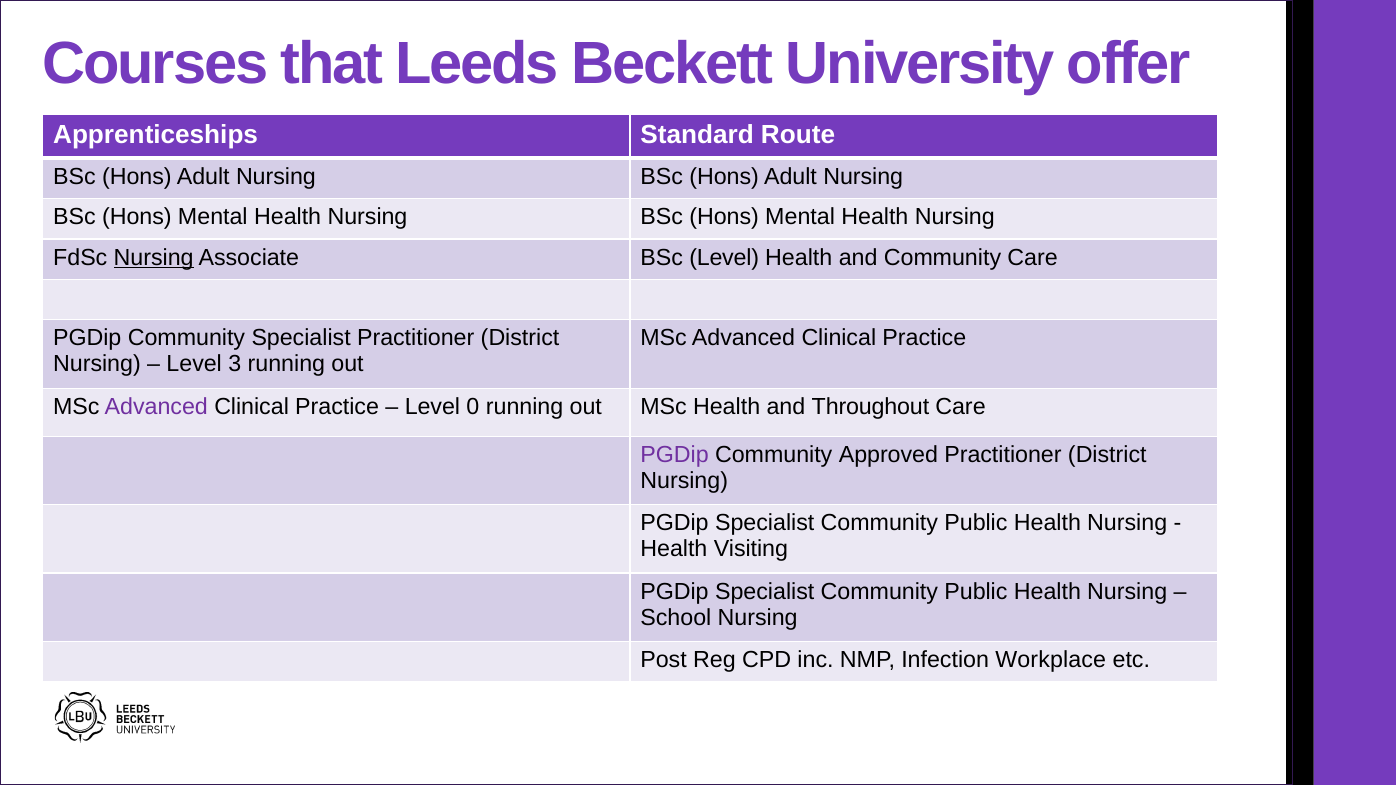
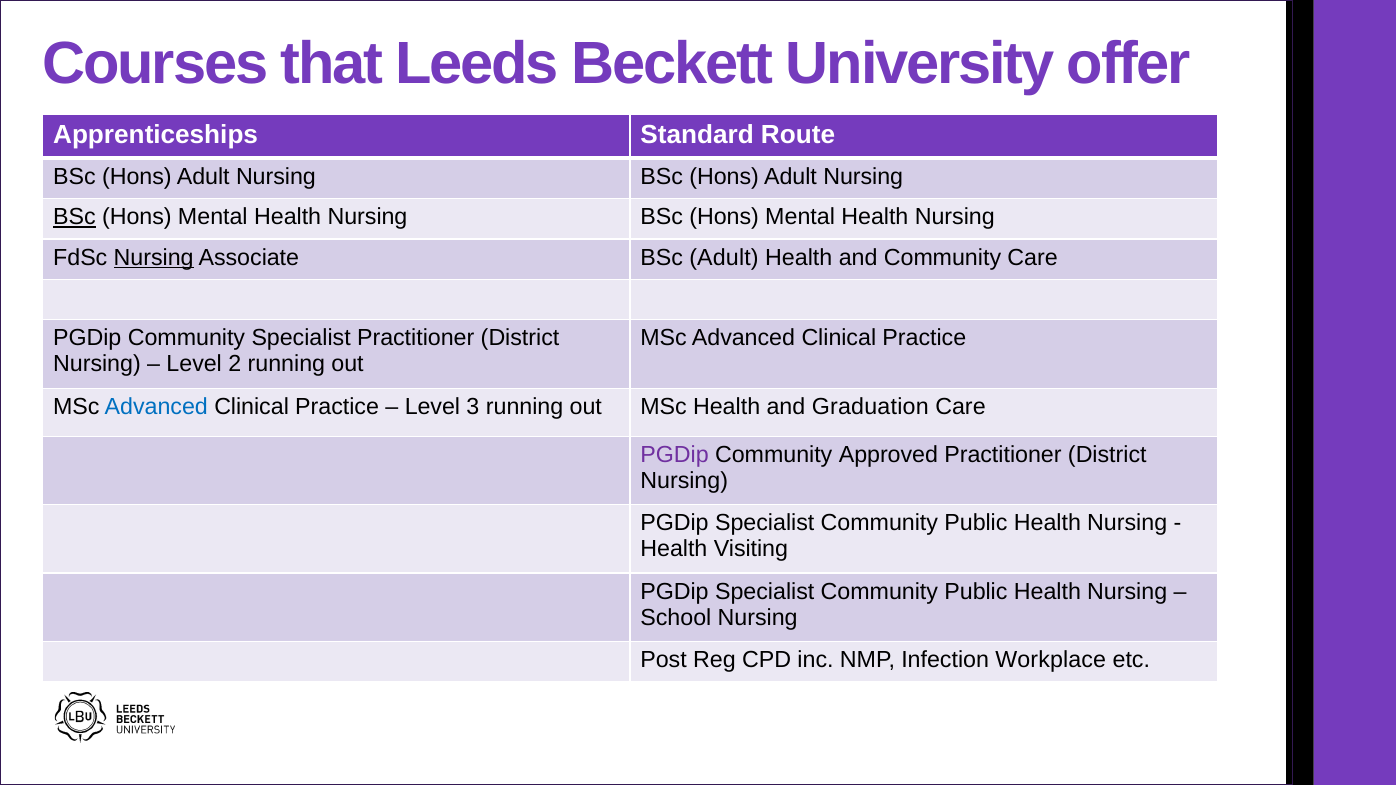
BSc underline: none -> present (74, 217)
BSc Level: Level -> Adult (724, 258)
3: 3 -> 2 (235, 364)
Advanced colour: purple -> blue (156, 407)
0: 0 -> 3 (473, 407)
Throughout: Throughout -> Graduation (870, 407)
